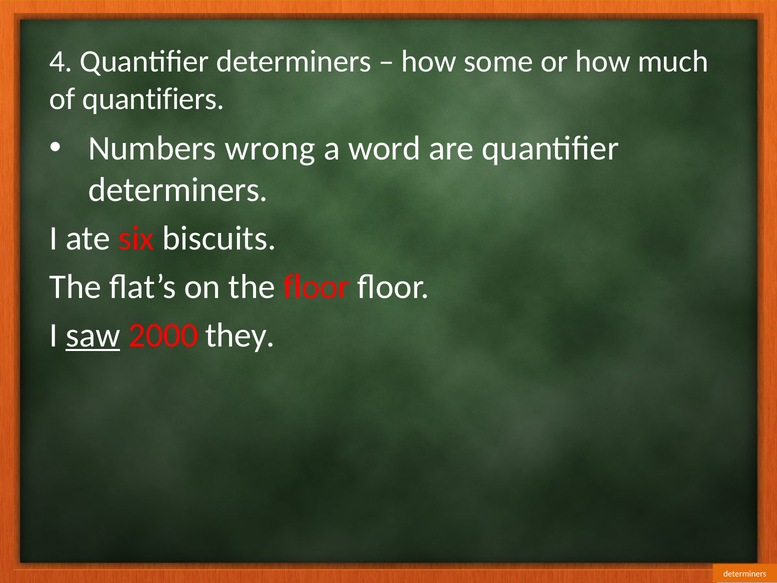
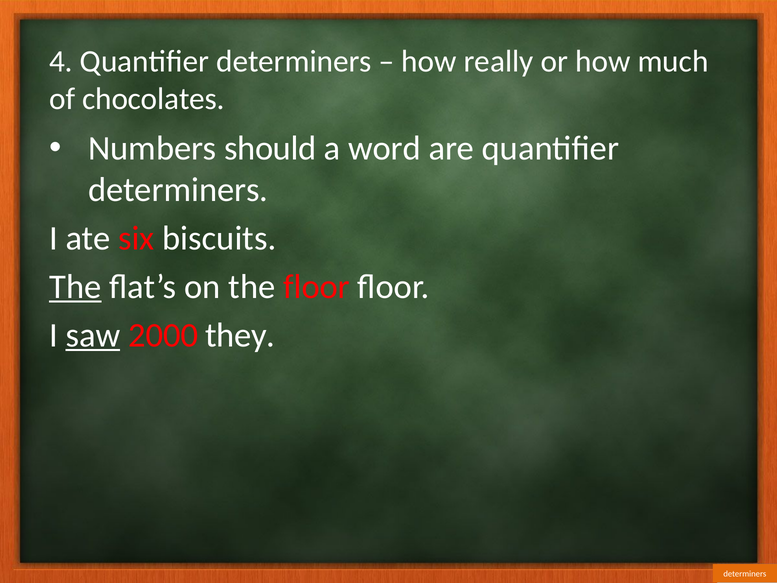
some: some -> really (499, 61)
quantifiers: quantifiers -> chocolates (154, 99)
wrong: wrong -> should (270, 148)
The underline: none -> present (75, 287)
